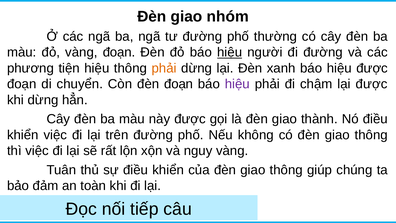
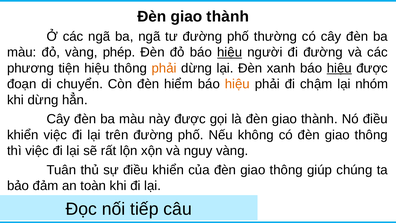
nhóm: nhóm -> thành (228, 16)
vàng đoạn: đoạn -> phép (119, 52)
hiệu underline: none -> present (339, 68)
đèn đoạn: đoạn -> hiểm (179, 84)
hiệu colour: purple -> orange (237, 84)
lại được: được -> nhóm (372, 84)
